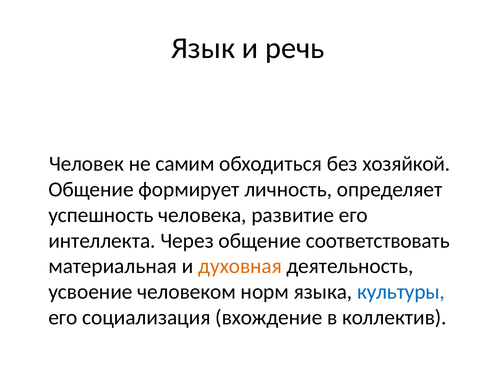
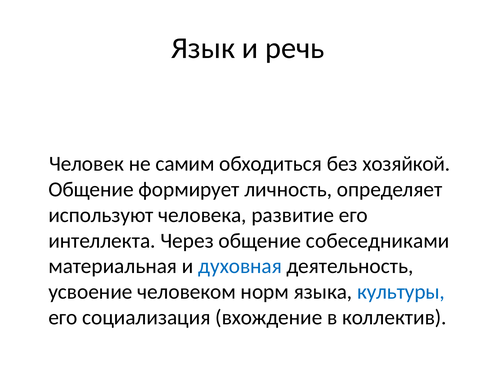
успешность: успешность -> используют (101, 215)
соответствовать: соответствовать -> собеседниками (378, 241)
духовная colour: orange -> blue (240, 266)
